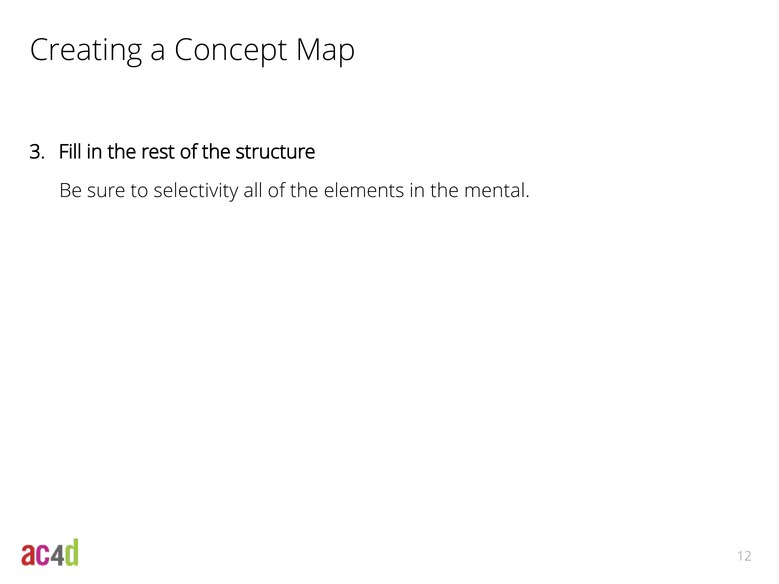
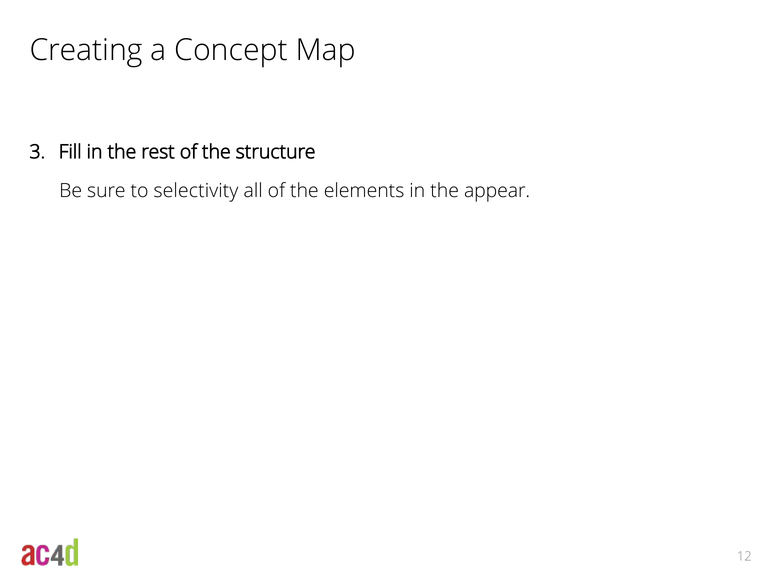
mental: mental -> appear (497, 191)
